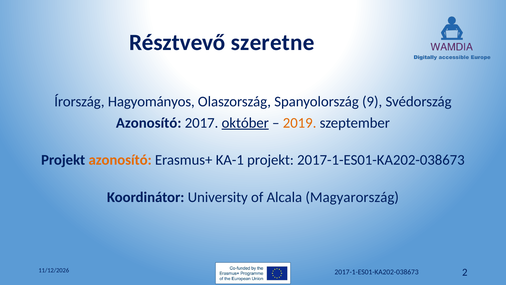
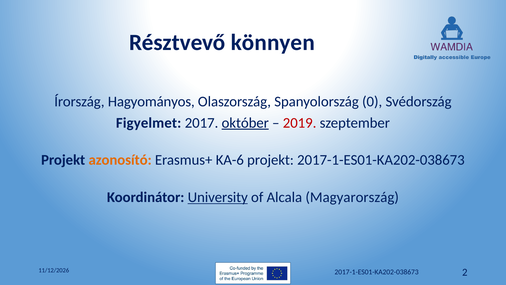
szeretne: szeretne -> könnyen (273, 43)
9: 9 -> 0 (372, 101)
Azonosító: Azonosító -> Figyelmet (149, 123)
2019 colour: orange -> red (300, 123)
KA-1: KA-1 -> KA-6 (230, 160)
University underline: none -> present (218, 197)
